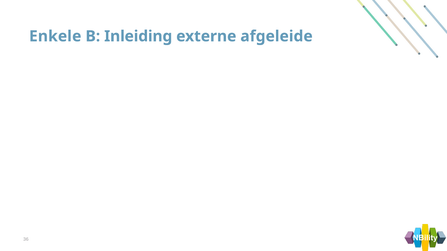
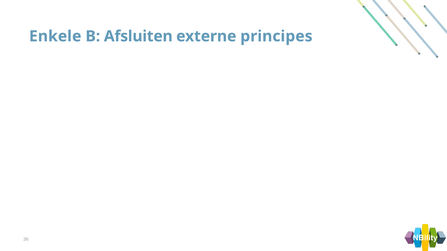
Inleiding: Inleiding -> Afsluiten (138, 36)
afgeleide: afgeleide -> principes (276, 36)
